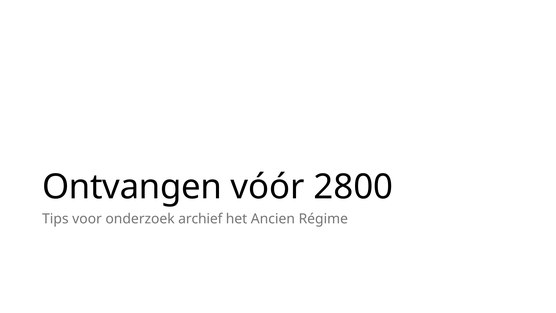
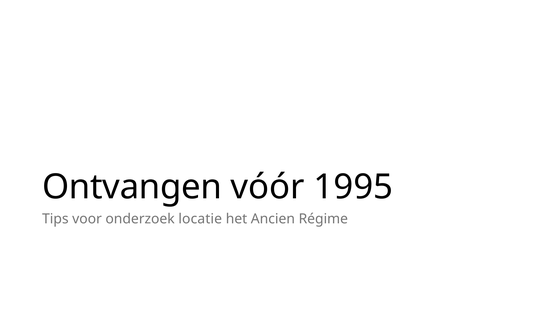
2800: 2800 -> 1995 (353, 187)
archief: archief -> locatie (200, 219)
